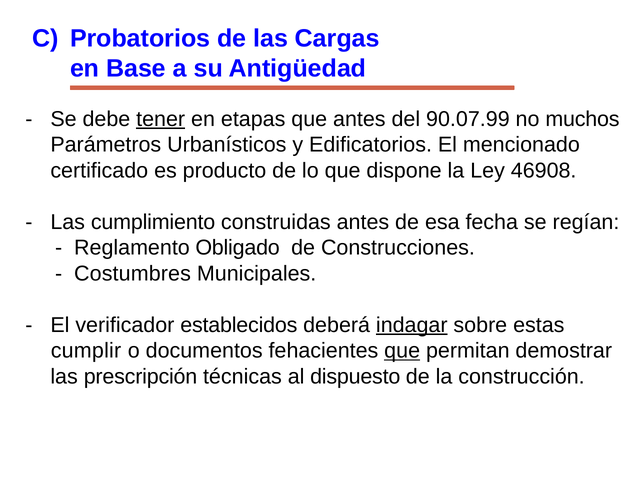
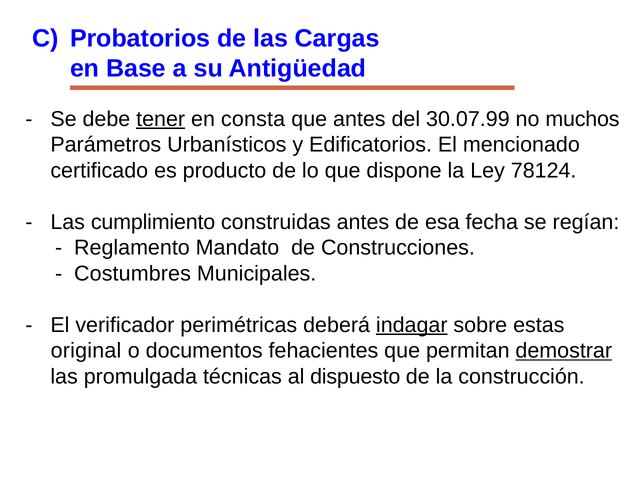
etapas: etapas -> consta (253, 119)
90.07.99: 90.07.99 -> 30.07.99 (468, 119)
46908: 46908 -> 78124 (544, 170)
Obligado: Obligado -> Mandato (237, 248)
establecidos: establecidos -> perimétricas (239, 325)
cumplir: cumplir -> original (86, 351)
que underline: present -> none (402, 351)
demostrar underline: none -> present (564, 351)
prescripción: prescripción -> promulgada (140, 377)
